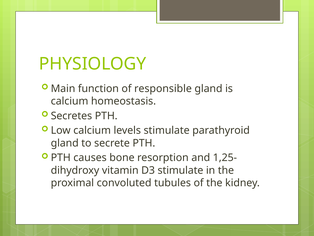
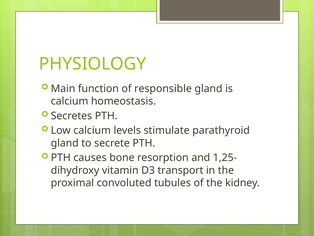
D3 stimulate: stimulate -> transport (180, 170)
